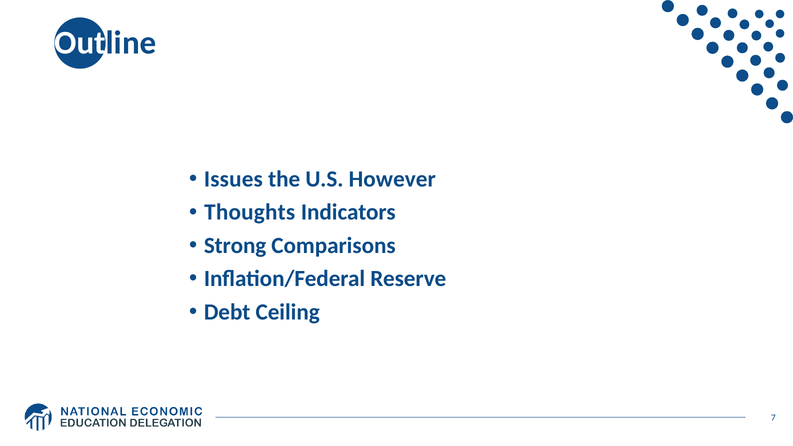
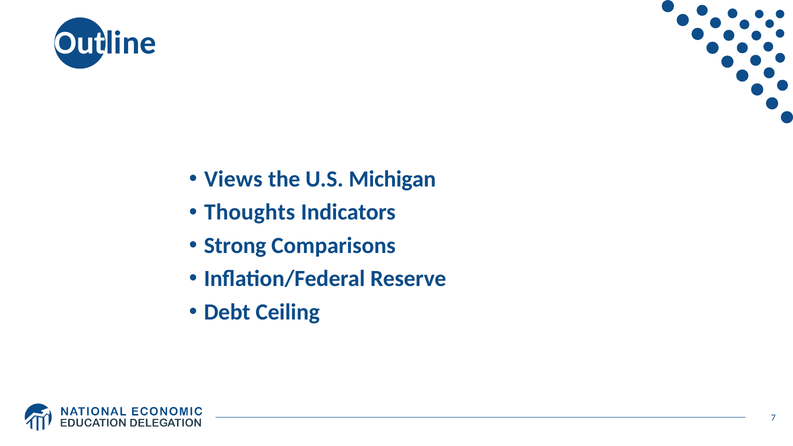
Issues: Issues -> Views (233, 179)
However: However -> Michigan (392, 179)
